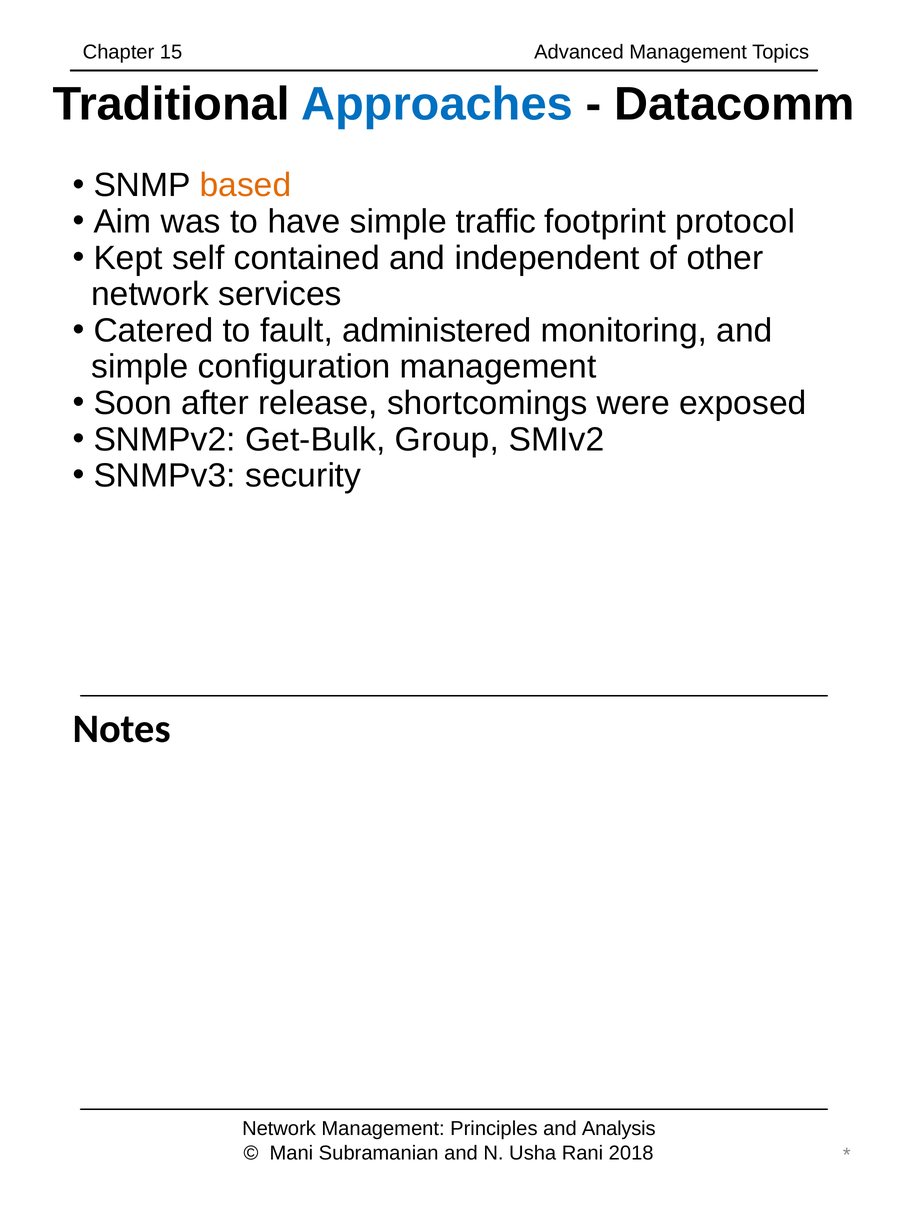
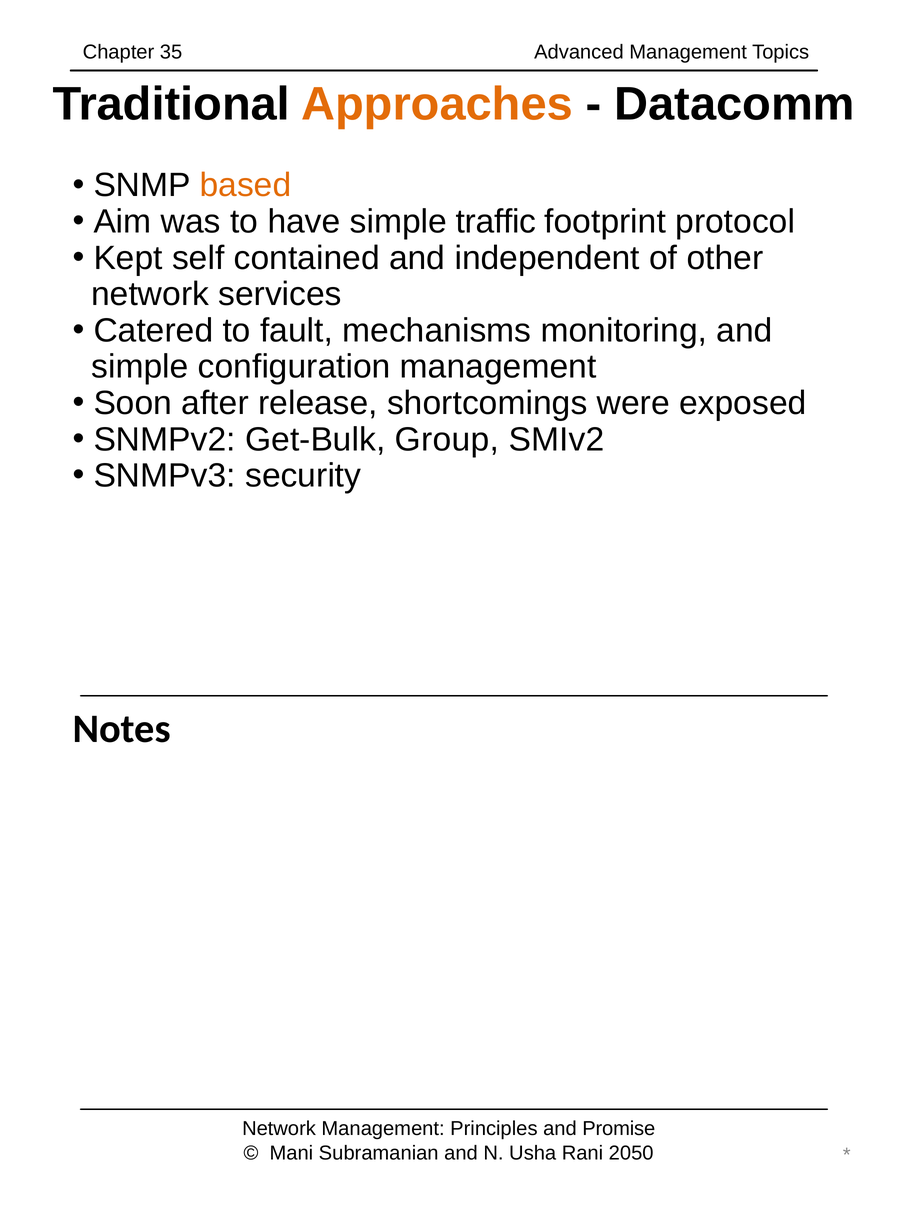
15: 15 -> 35 (171, 52)
Approaches colour: blue -> orange (437, 104)
administered: administered -> mechanisms (437, 331)
Analysis: Analysis -> Promise (619, 1129)
2018: 2018 -> 2050 (631, 1154)
